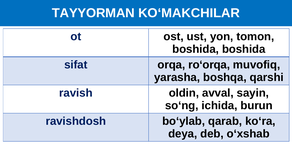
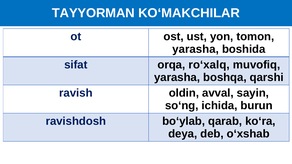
boshida: boshida -> yarasha (196, 49)
ro‘orqa: ro‘orqa -> ro‘xalq (209, 65)
